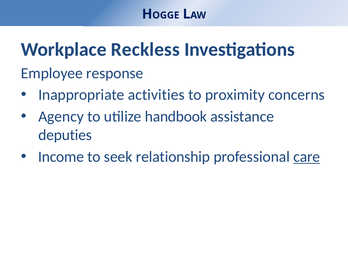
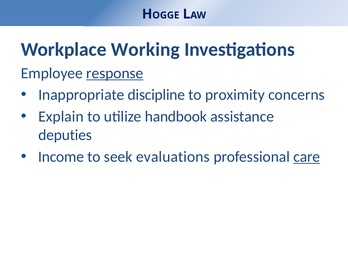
Reckless: Reckless -> Working (145, 49)
response underline: none -> present (115, 73)
activities: activities -> discipline (156, 95)
Agency: Agency -> Explain (61, 117)
relationship: relationship -> evaluations (173, 157)
